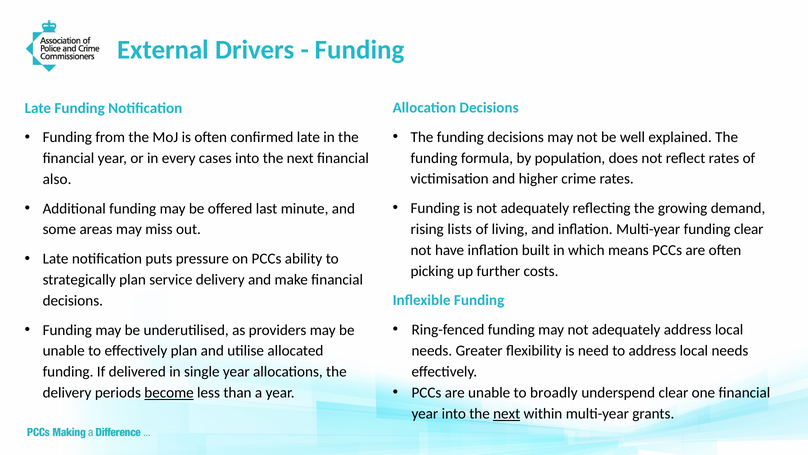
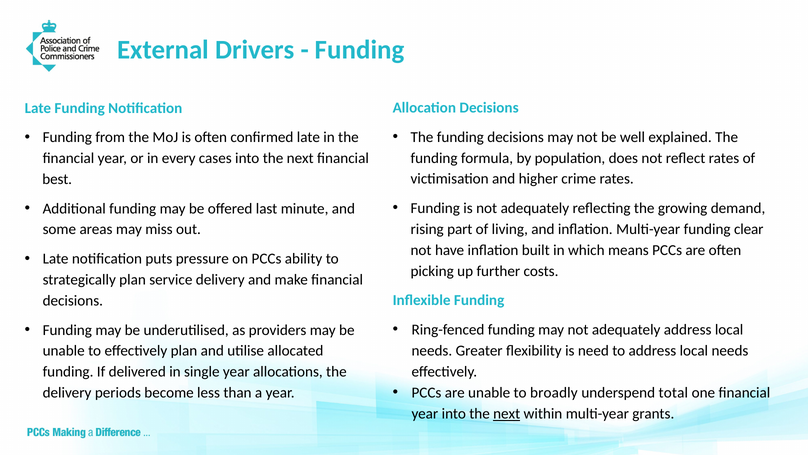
also: also -> best (57, 179)
lists: lists -> part (460, 229)
underspend clear: clear -> total (673, 392)
become underline: present -> none (169, 392)
